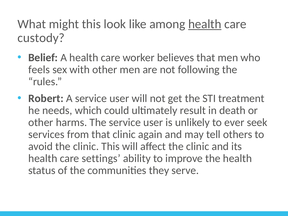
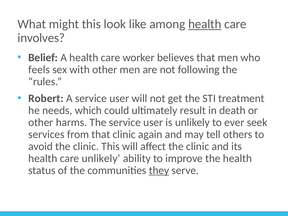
custody: custody -> involves (41, 38)
care settings: settings -> unlikely (101, 158)
they underline: none -> present (159, 170)
